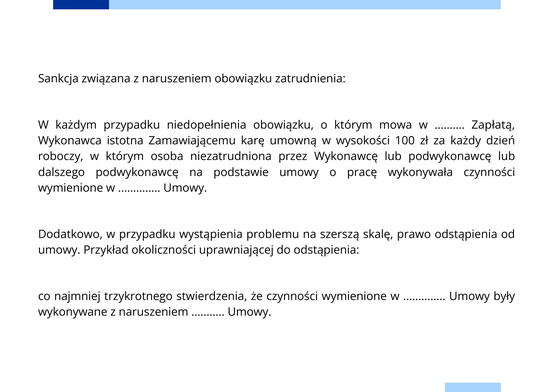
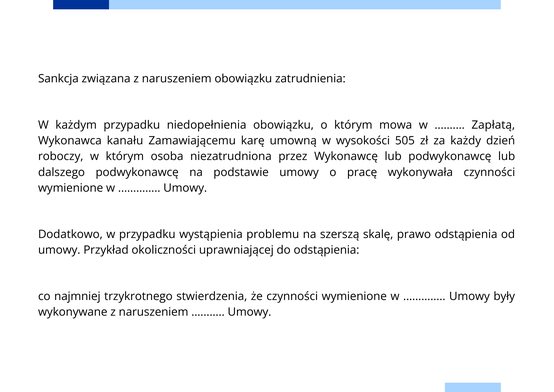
istotna: istotna -> kanału (125, 141)
100: 100 -> 505 (405, 141)
